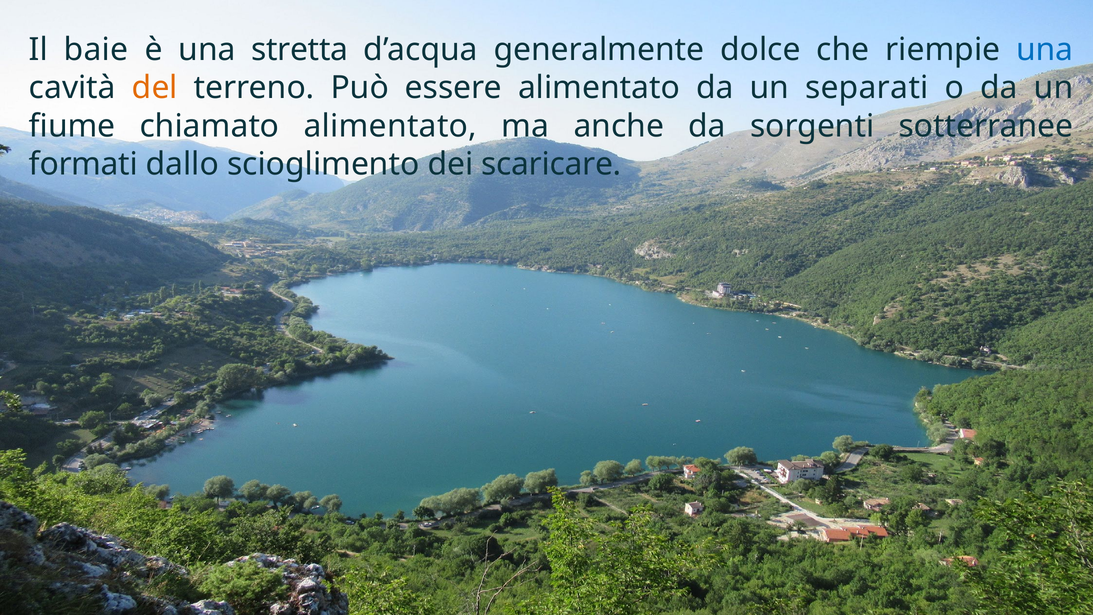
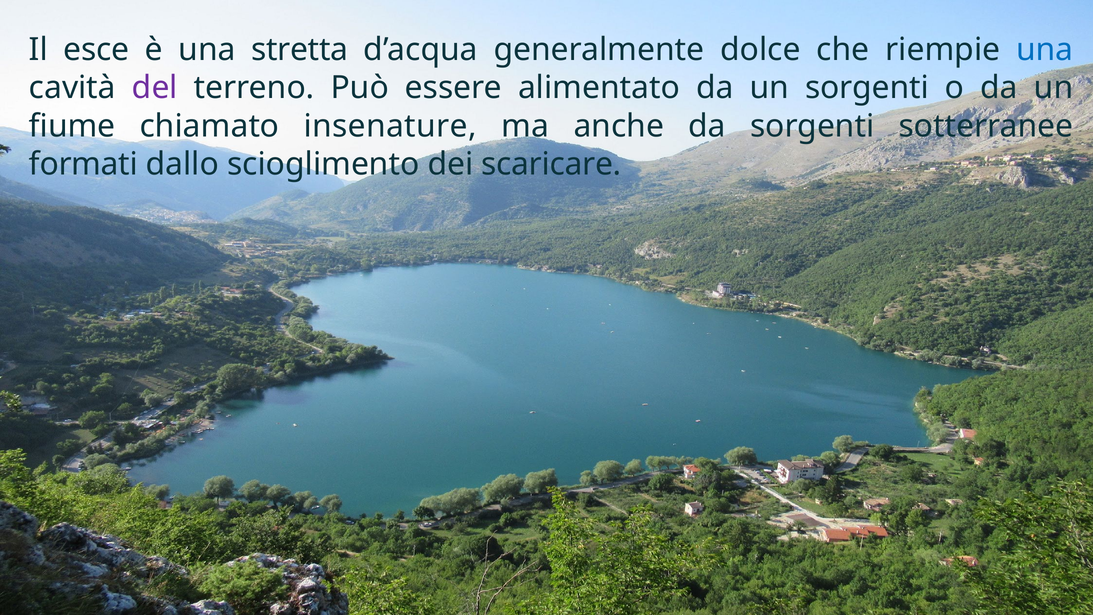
baie: baie -> esce (96, 50)
del colour: orange -> purple (155, 88)
un separati: separati -> sorgenti (867, 88)
chiamato alimentato: alimentato -> insenature (390, 126)
